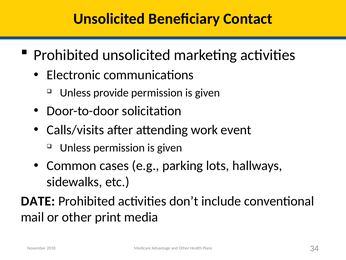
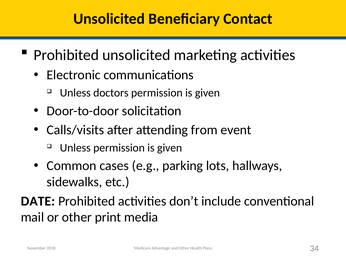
provide: provide -> doctors (111, 93)
work: work -> from (204, 130)
